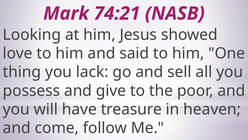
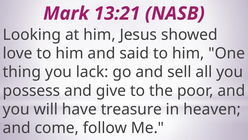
74:21: 74:21 -> 13:21 (117, 13)
